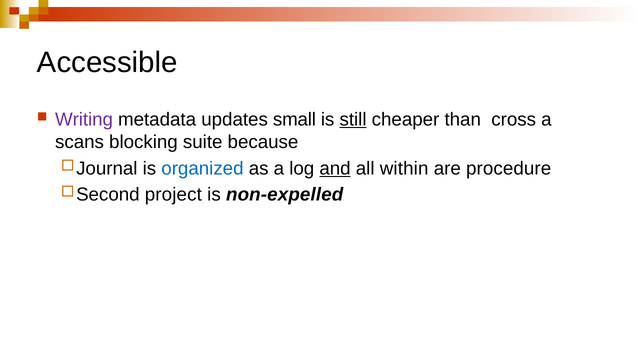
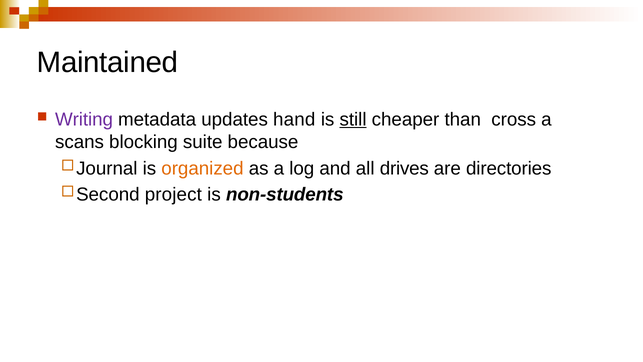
Accessible: Accessible -> Maintained (108, 62)
small: small -> hand (294, 119)
organized colour: blue -> orange (202, 168)
and underline: present -> none (335, 168)
within: within -> drives (404, 168)
procedure: procedure -> directories (509, 168)
non-expelled: non-expelled -> non-students (285, 195)
